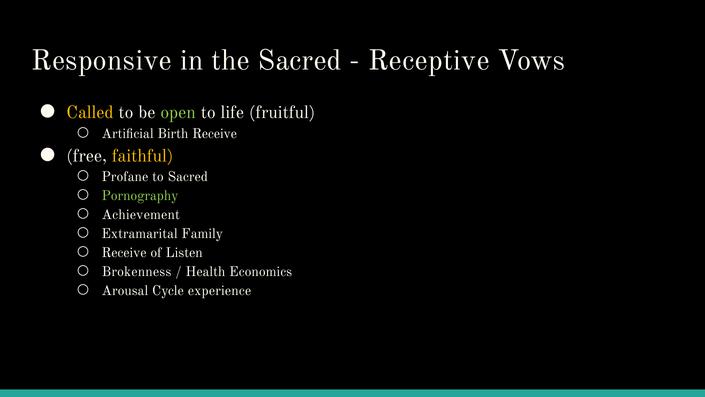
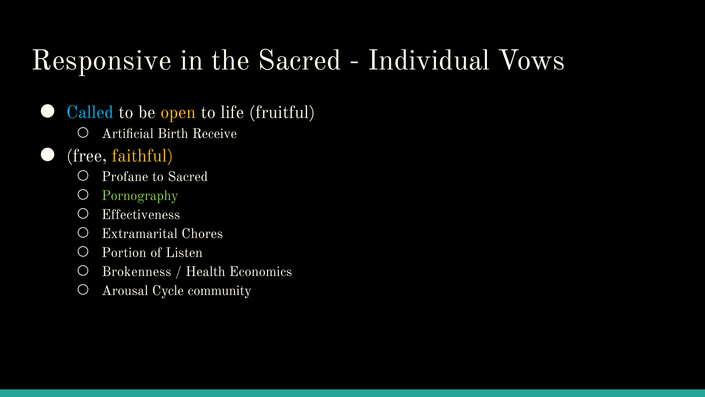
Receptive: Receptive -> Individual (429, 60)
Called colour: yellow -> light blue (90, 112)
open colour: light green -> yellow (178, 112)
Achievement: Achievement -> Effectiveness (141, 215)
Family: Family -> Chores (202, 234)
Receive: Receive -> Portion (124, 252)
experience: experience -> community (220, 290)
